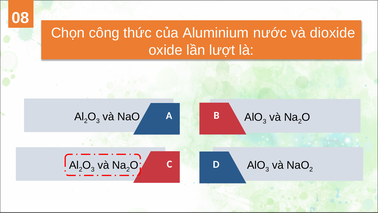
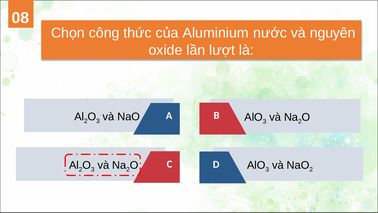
dioxide: dioxide -> nguyên (333, 33)
